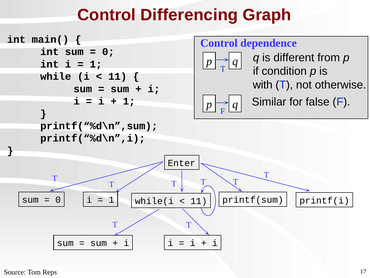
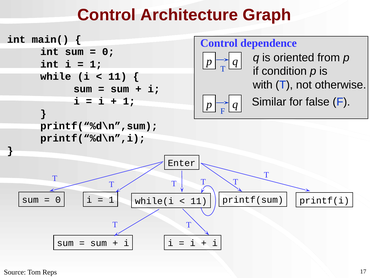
Differencing: Differencing -> Architecture (189, 15)
different: different -> oriented (294, 57)
